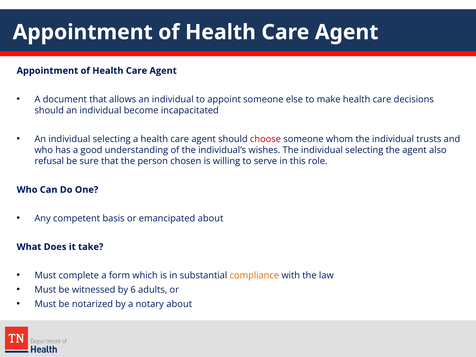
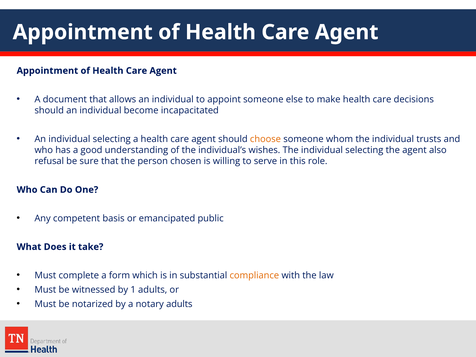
choose colour: red -> orange (265, 139)
emancipated about: about -> public (211, 218)
6: 6 -> 1 (133, 290)
notary about: about -> adults (179, 304)
